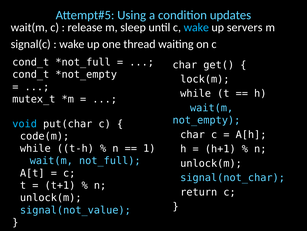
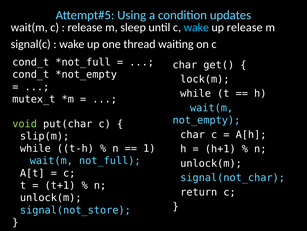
up servers: servers -> release (245, 27)
void colour: light blue -> light green (25, 123)
code(m: code(m -> slip(m (45, 136)
signal(not_value: signal(not_value -> signal(not_store (75, 209)
